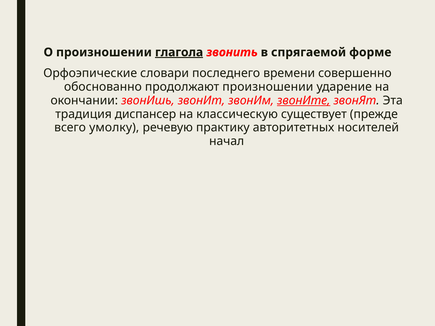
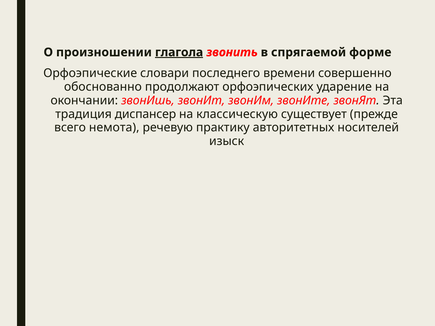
продолжают произношении: произношении -> орфоэпических (268, 87)
звонИте underline: present -> none (304, 100)
умолку: умолку -> немота (114, 128)
начал: начал -> изыск (227, 141)
